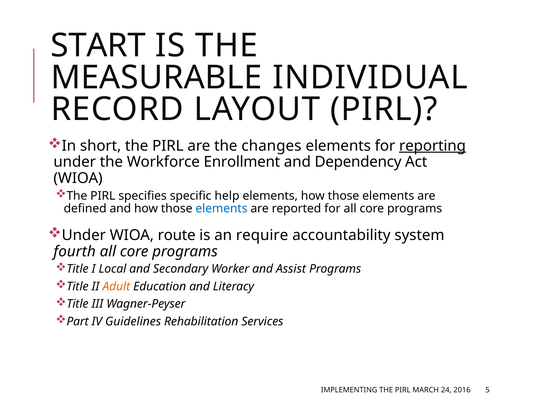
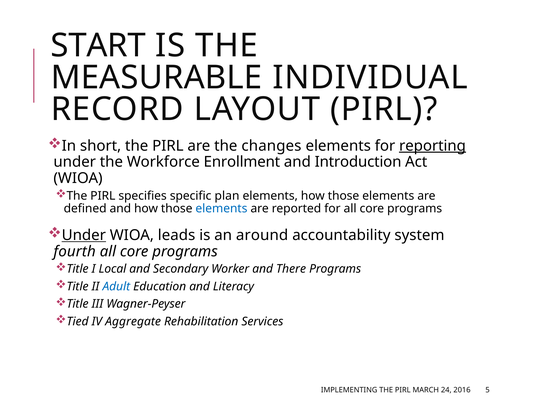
Dependency: Dependency -> Introduction (358, 162)
help: help -> plan (227, 196)
Under underline: none -> present (84, 235)
route: route -> leads (177, 235)
require: require -> around (262, 235)
Assist: Assist -> There (291, 269)
Adult colour: orange -> blue (116, 286)
Part: Part -> Tied (78, 321)
Guidelines: Guidelines -> Aggregate (133, 321)
